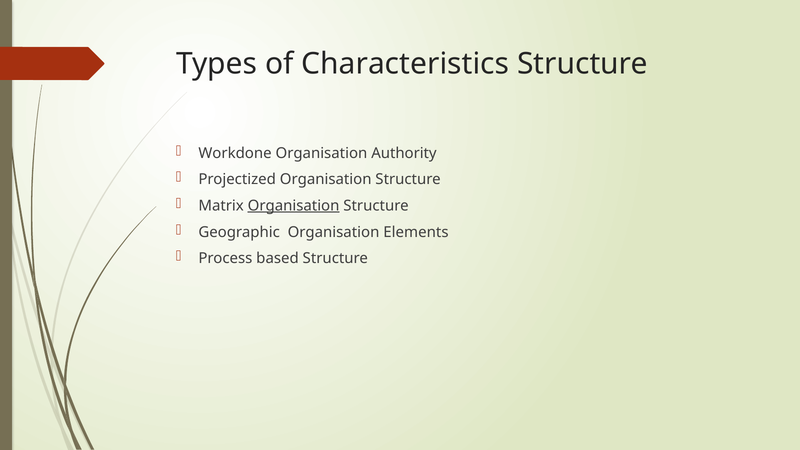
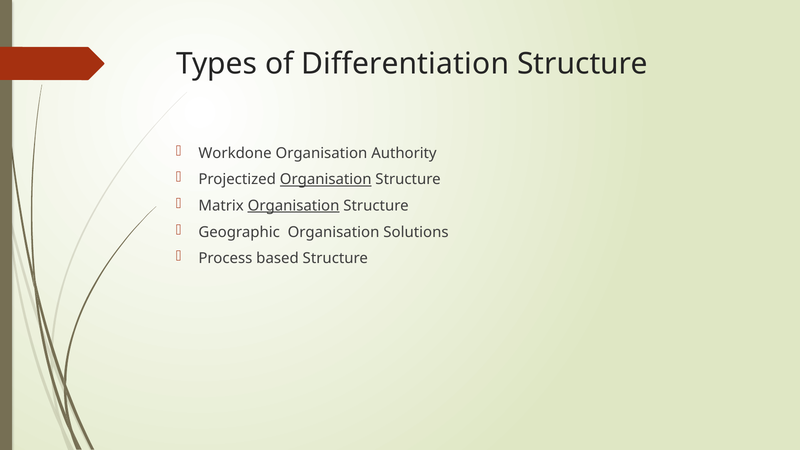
Characteristics: Characteristics -> Differentiation (405, 64)
Organisation underline: none -> present (326, 179)
Elements: Elements -> Solutions (416, 232)
